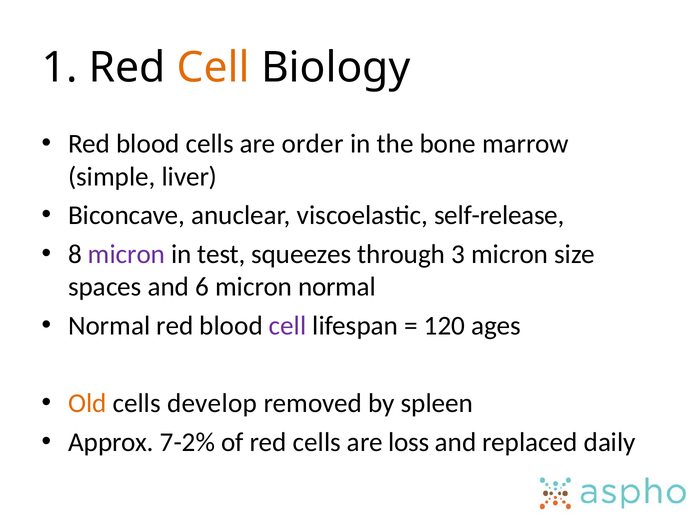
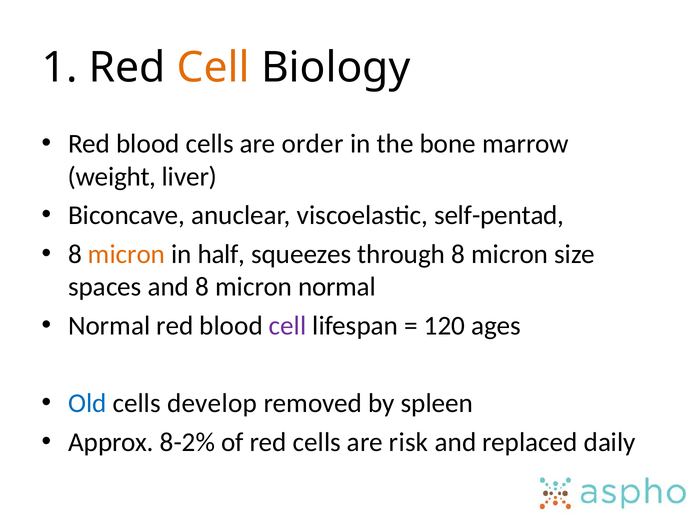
simple: simple -> weight (112, 177)
self-release: self-release -> self-pentad (499, 216)
micron colour: purple -> orange (127, 254)
test: test -> half (221, 254)
through 3: 3 -> 8 (458, 254)
and 6: 6 -> 8 (202, 287)
Old colour: orange -> blue (87, 404)
7-2%: 7-2% -> 8-2% (187, 442)
loss: loss -> risk (409, 442)
